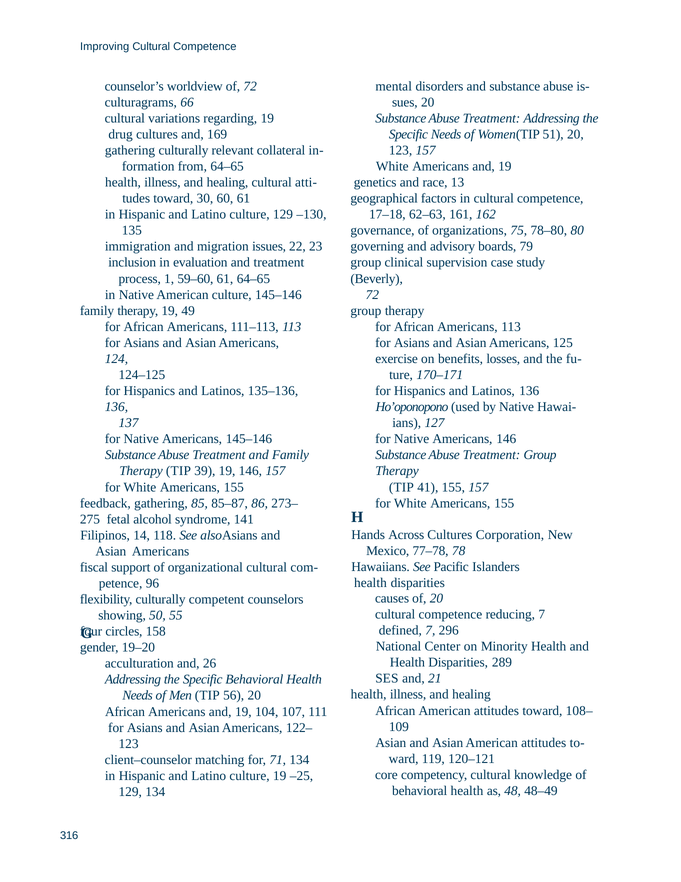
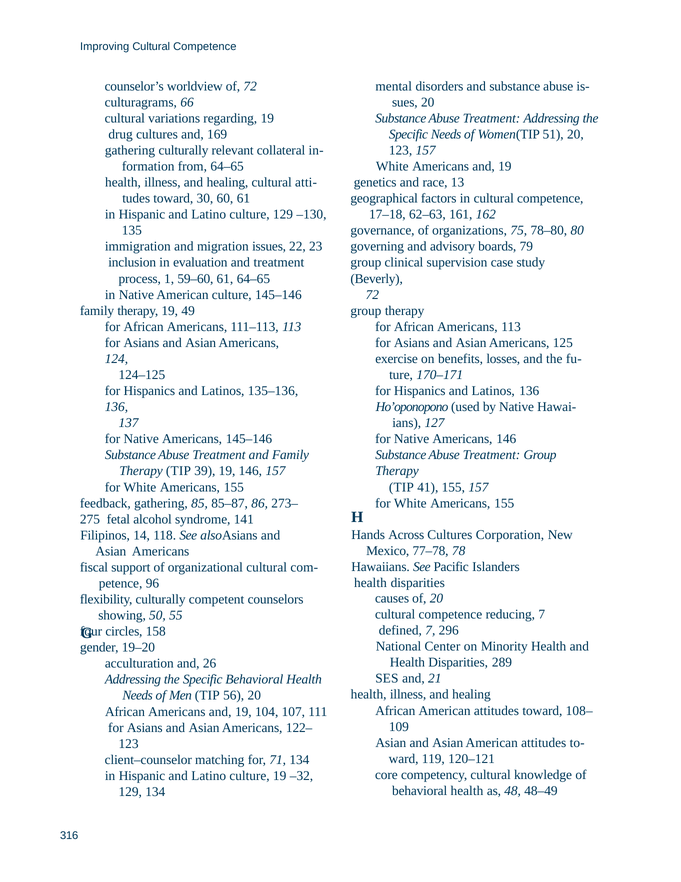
–25: –25 -> –32 (302, 775)
